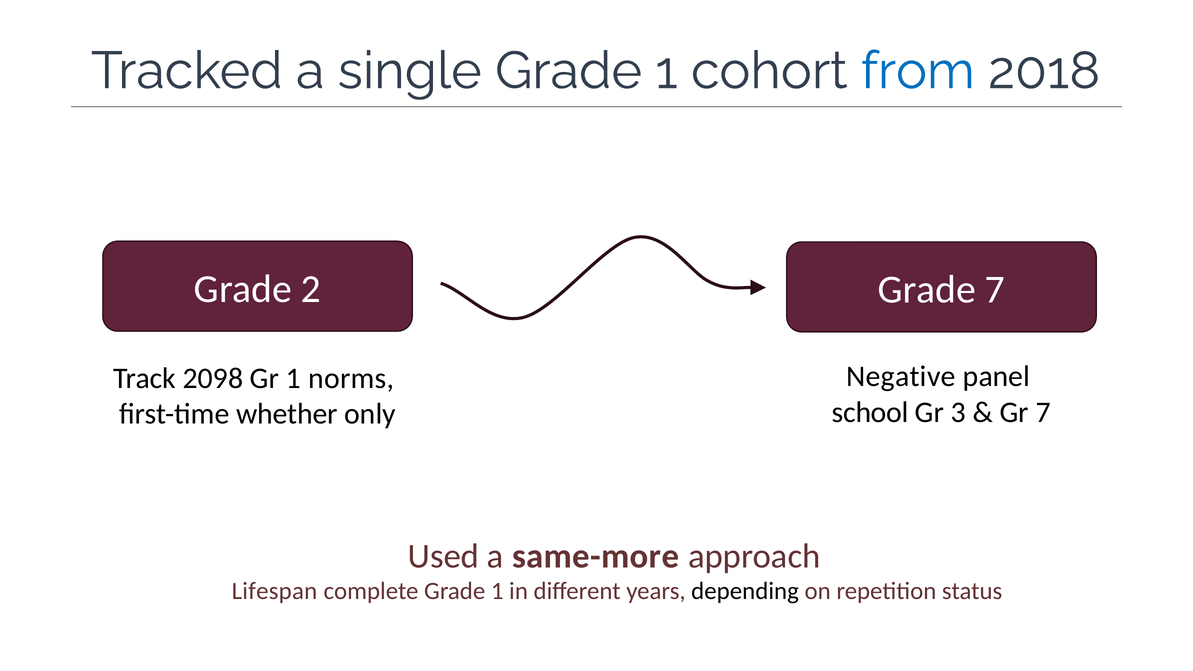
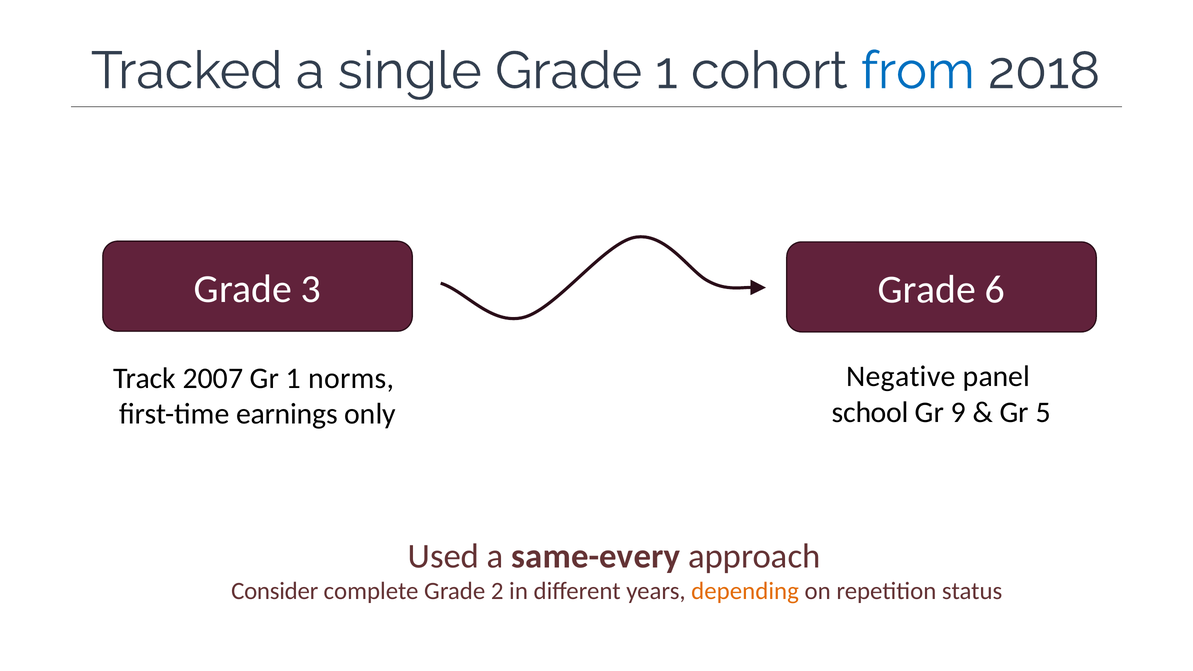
2: 2 -> 3 (311, 289)
Grade 7: 7 -> 6 (995, 290)
2098: 2098 -> 2007 (213, 378)
3: 3 -> 9 (958, 412)
Gr 7: 7 -> 5 (1043, 412)
whether: whether -> earnings (287, 414)
same-more: same-more -> same-every (596, 556)
Lifespan: Lifespan -> Consider (275, 591)
complete Grade 1: 1 -> 2 (497, 591)
depending colour: black -> orange (745, 591)
